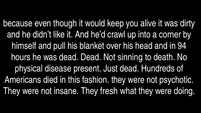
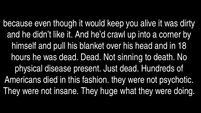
94: 94 -> 18 (182, 46)
fresh: fresh -> huge (109, 91)
